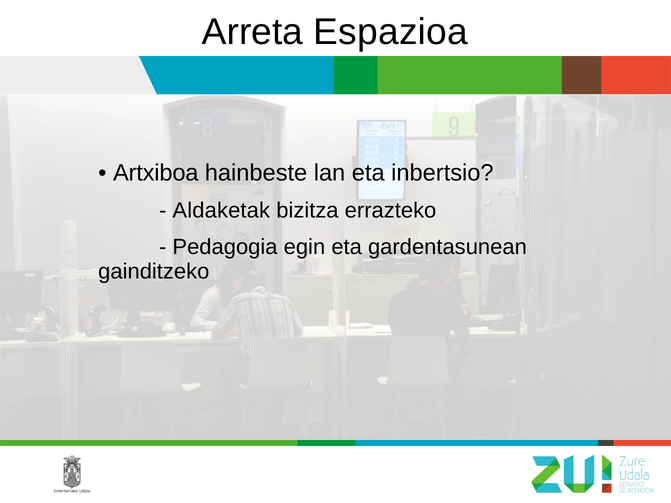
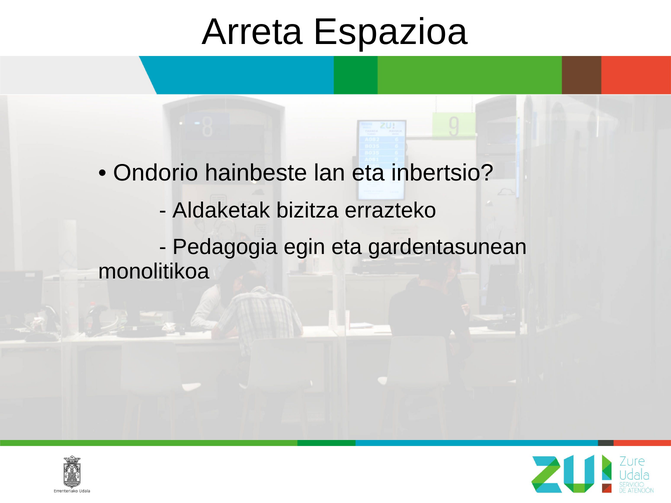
Artxiboa: Artxiboa -> Ondorio (156, 173)
gainditzeko: gainditzeko -> monolitikoa (154, 272)
